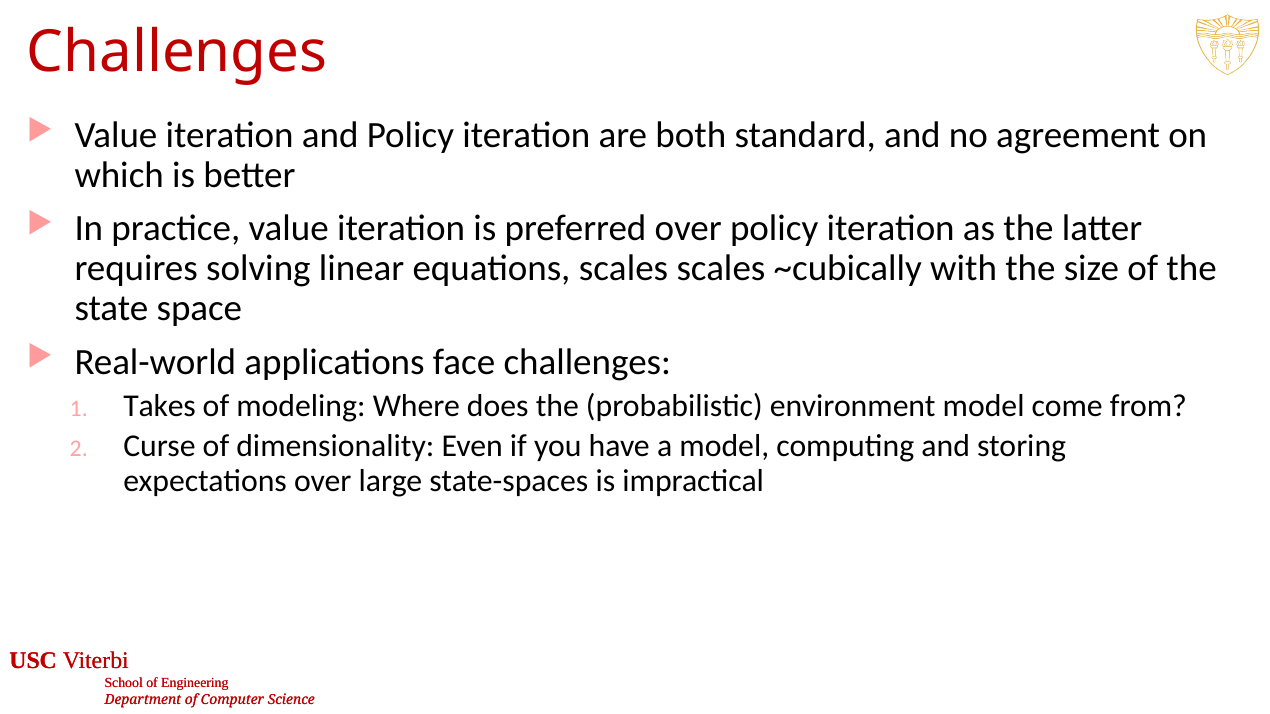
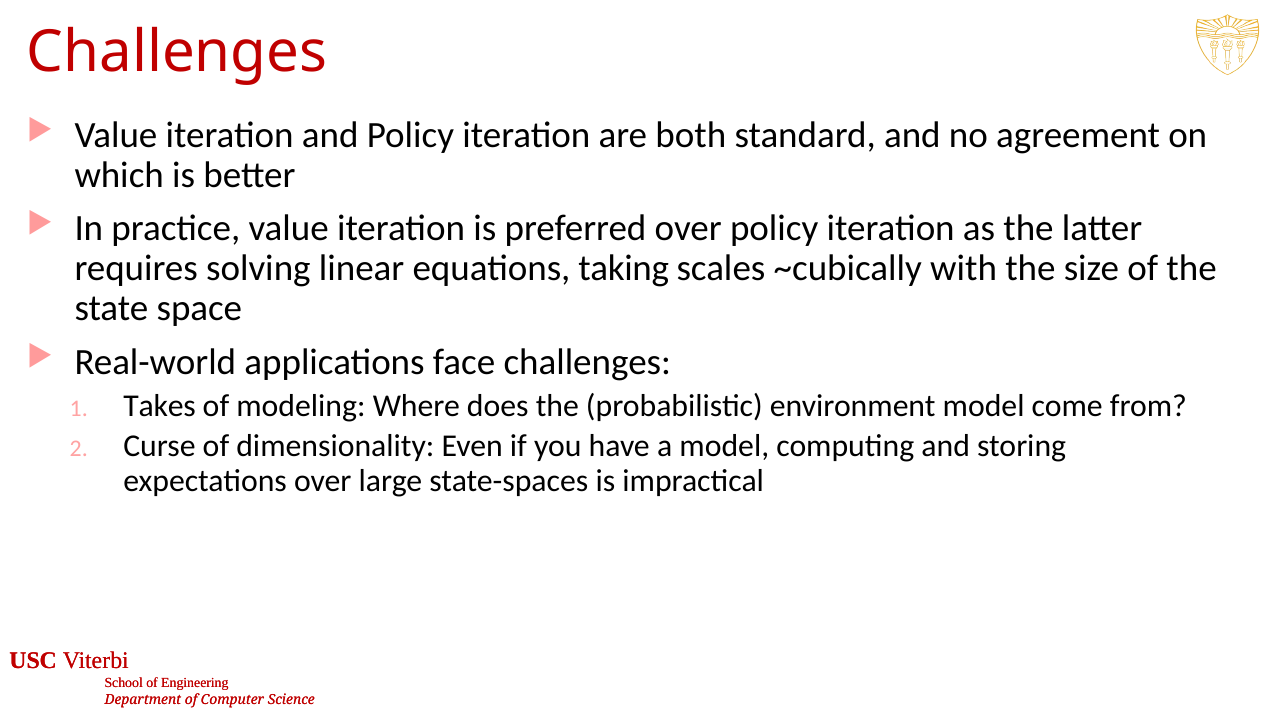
equations scales: scales -> taking (624, 269)
